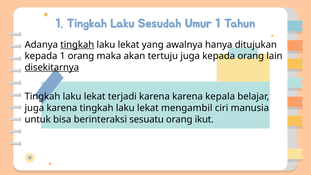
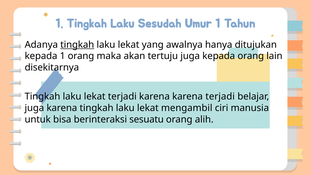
disekitarnya underline: present -> none (52, 67)
karena kepala: kepala -> terjadi (220, 97)
ikut: ikut -> alih (204, 119)
